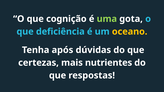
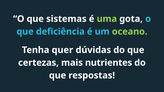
cognição: cognição -> sistemas (66, 19)
oceano colour: yellow -> light green (130, 32)
após: após -> quer (62, 50)
